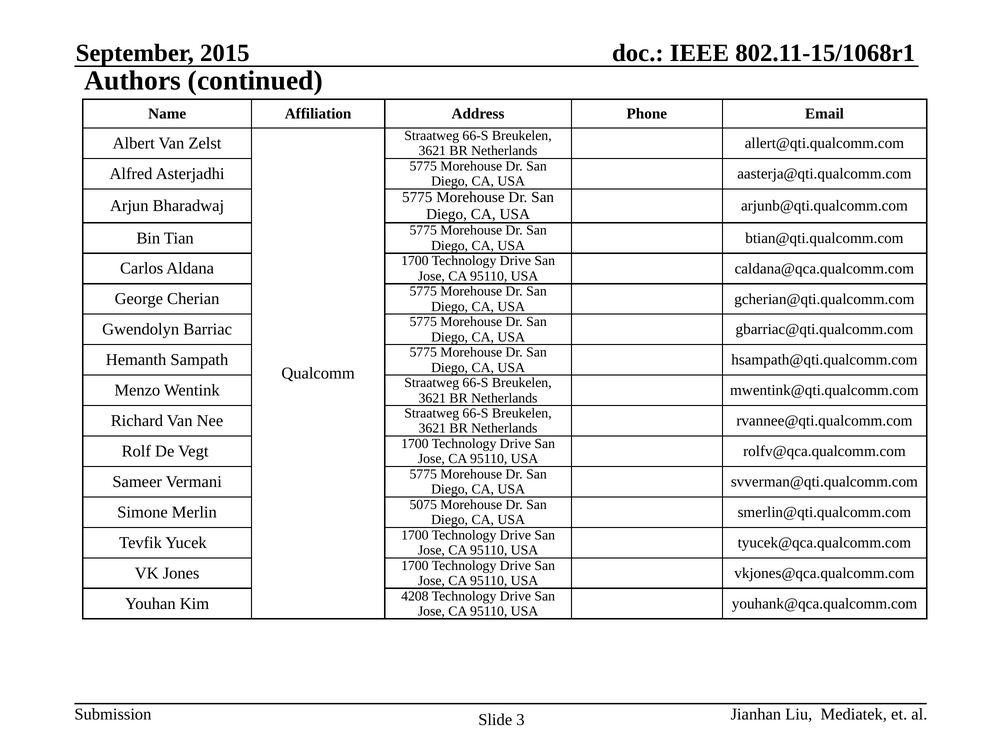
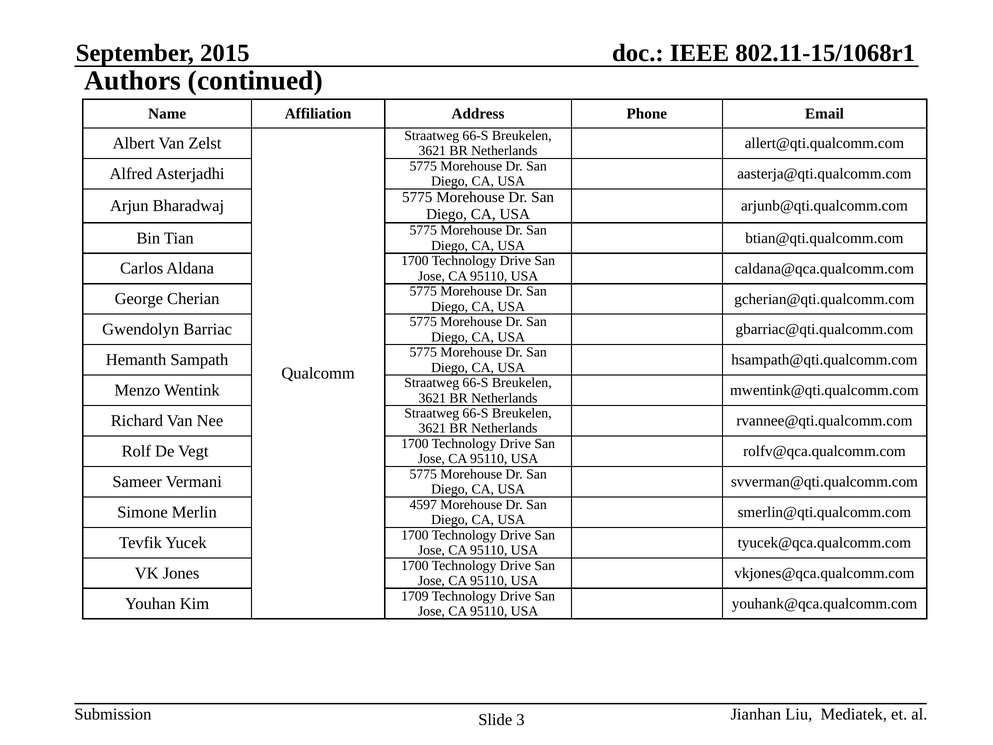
5075: 5075 -> 4597 (423, 504)
4208: 4208 -> 1709 (415, 596)
